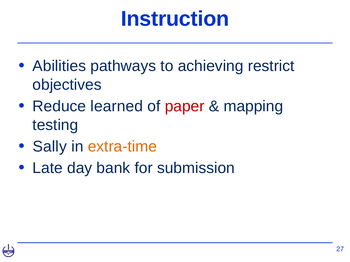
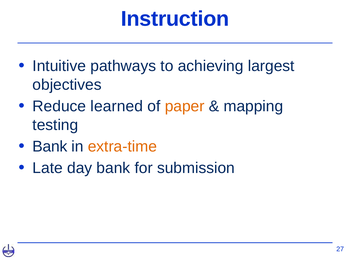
Abilities: Abilities -> Intuitive (59, 66)
restrict: restrict -> largest (271, 66)
paper colour: red -> orange (185, 107)
Sally: Sally -> Bank (50, 147)
